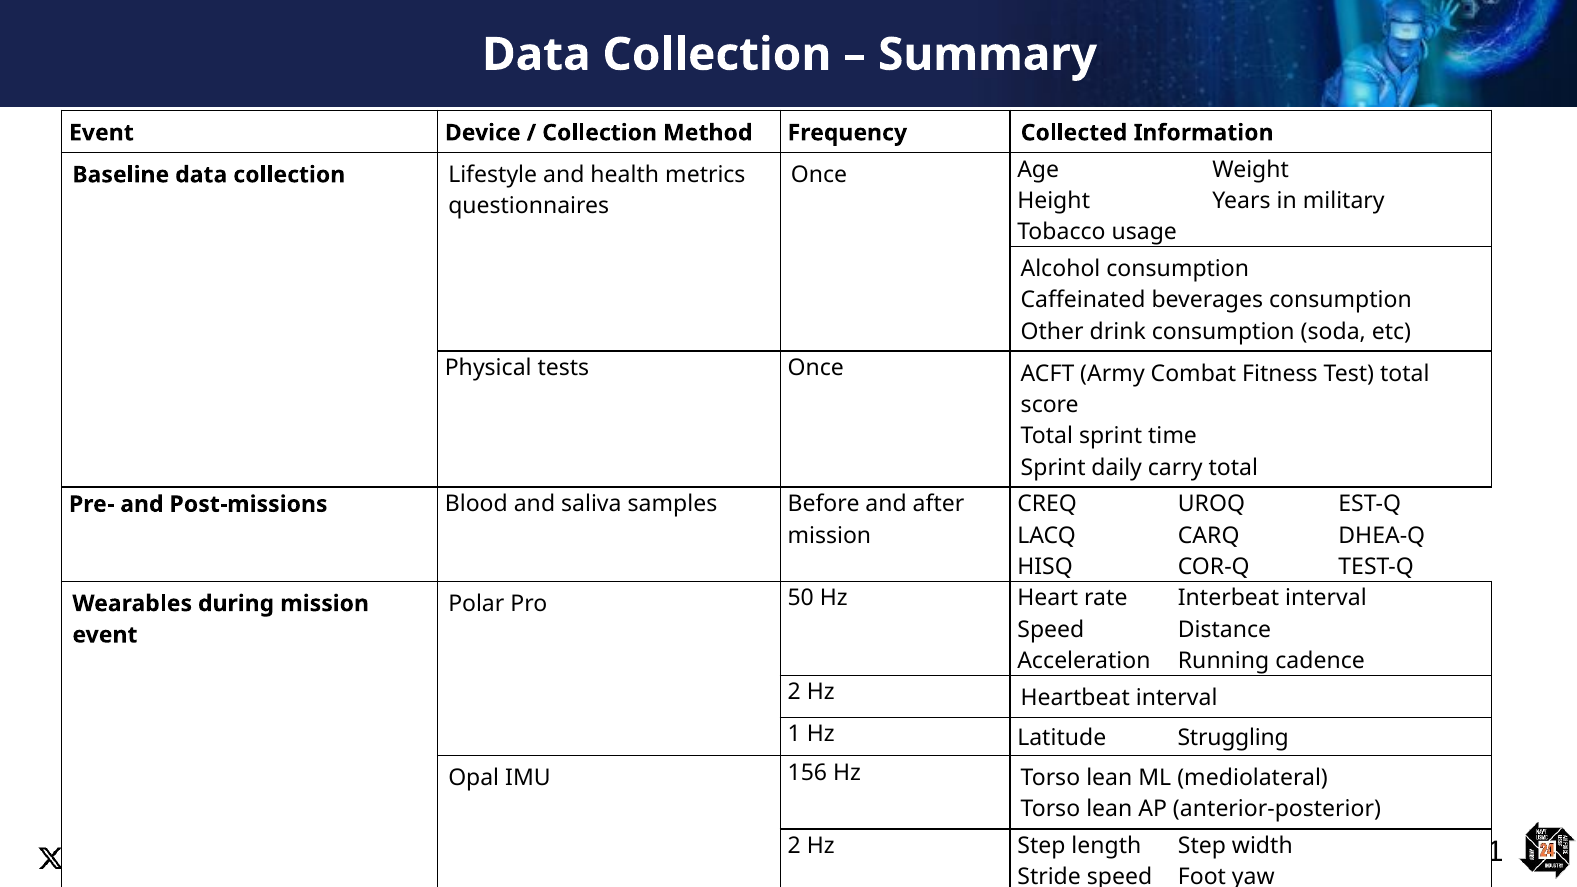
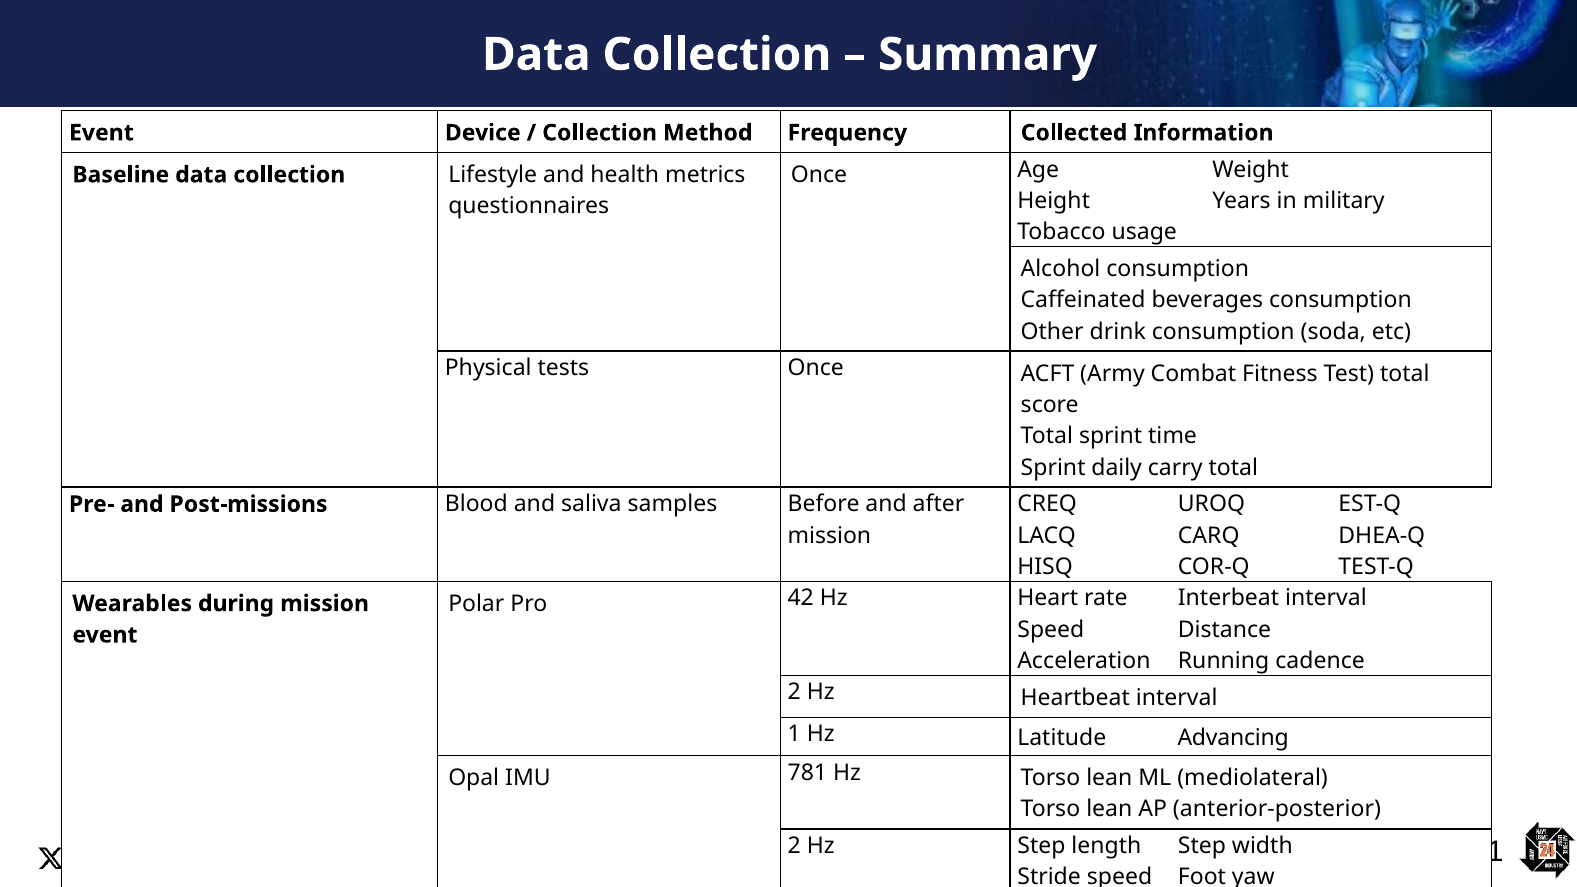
50: 50 -> 42 (801, 598)
Struggling: Struggling -> Advancing (1233, 738)
156: 156 -> 781 (807, 773)
